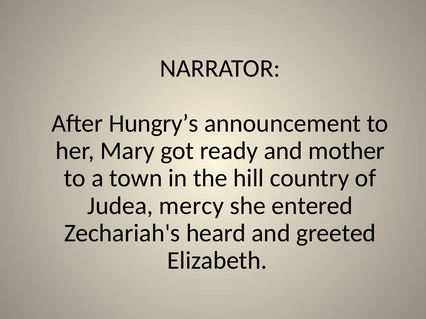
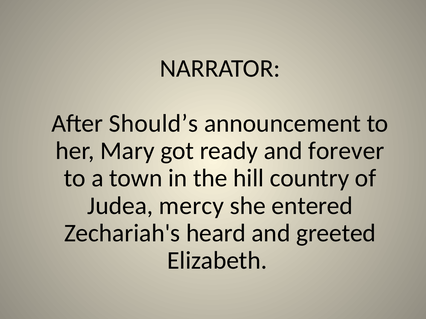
Hungry’s: Hungry’s -> Should’s (153, 124)
mother: mother -> forever (346, 151)
